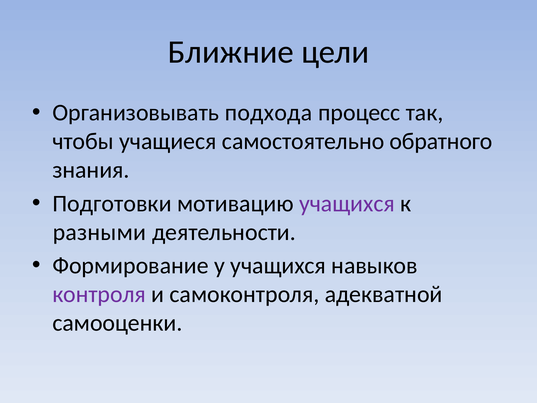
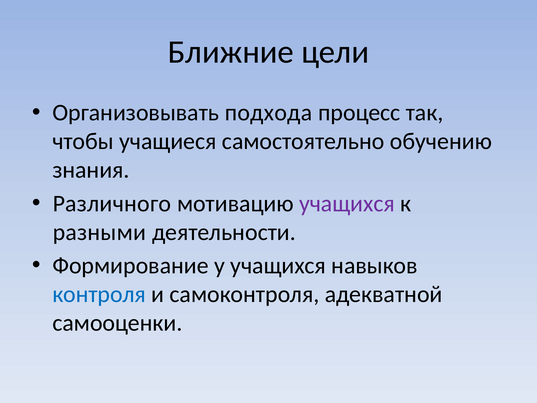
обратного: обратного -> обучению (441, 141)
Подготовки: Подготовки -> Различного (112, 203)
контроля colour: purple -> blue (99, 294)
